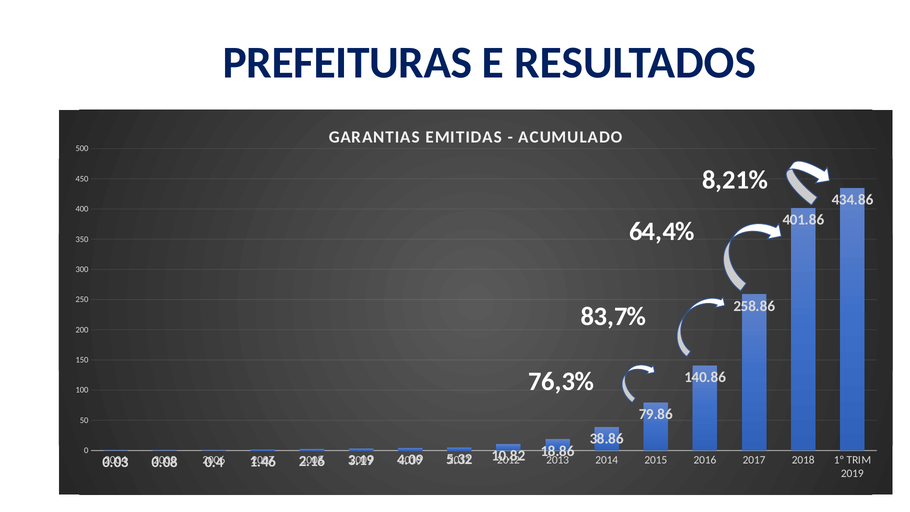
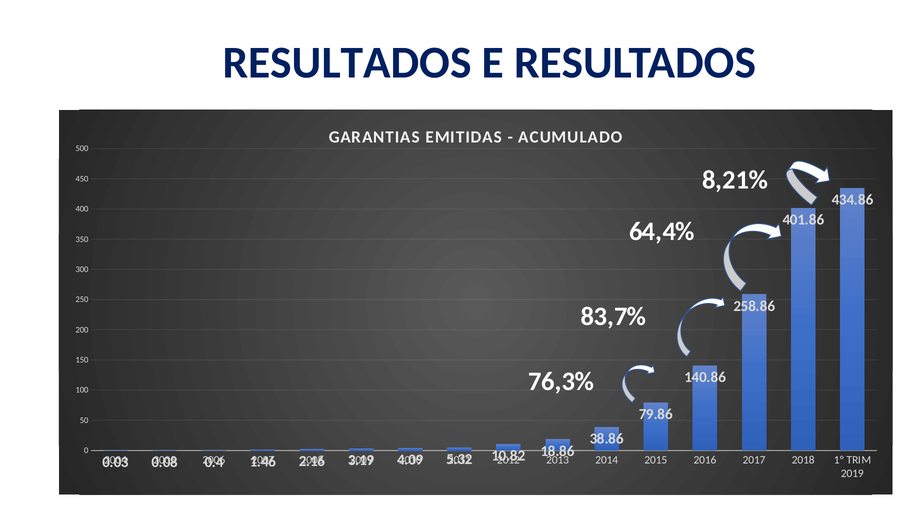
PREFEITURAS: PREFEITURAS -> RESULTADOS (347, 62)
